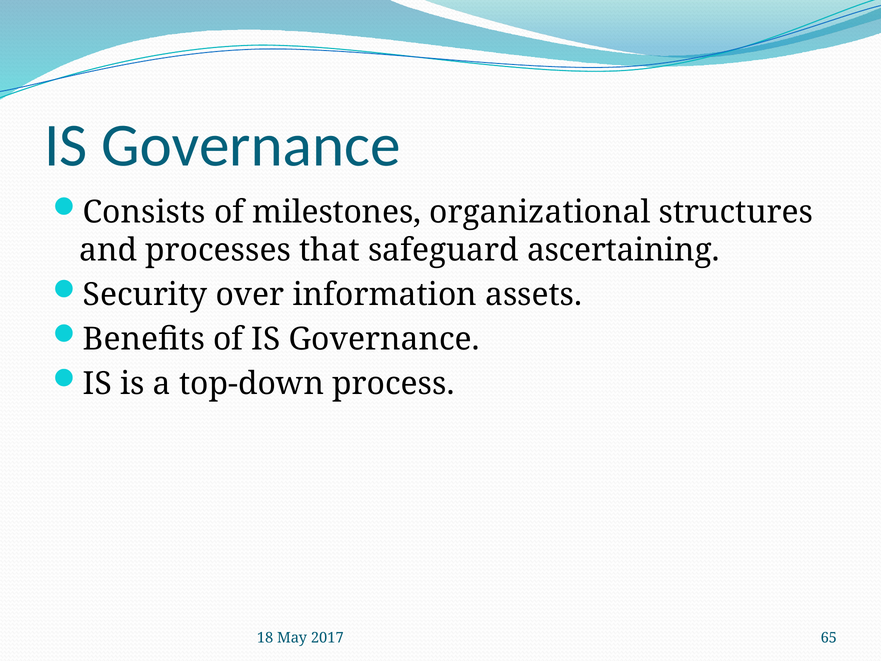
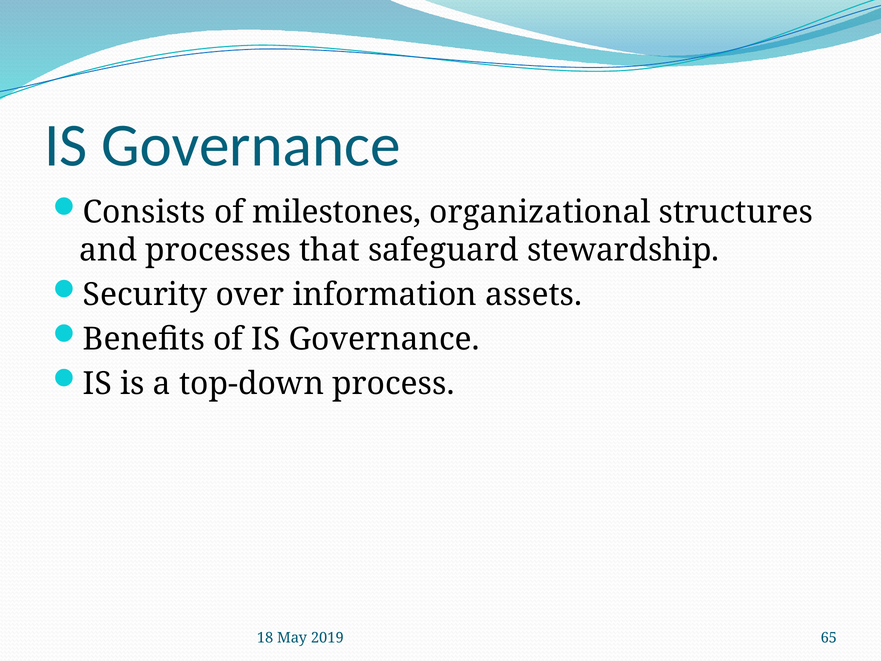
ascertaining: ascertaining -> stewardship (623, 250)
2017: 2017 -> 2019 (327, 637)
